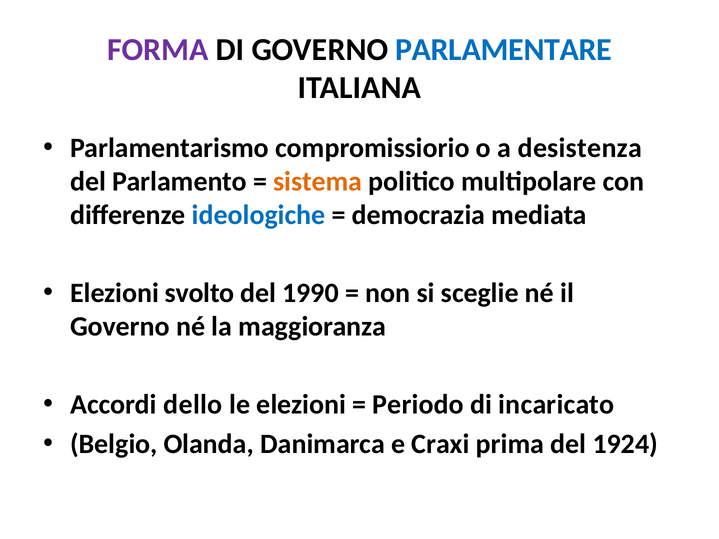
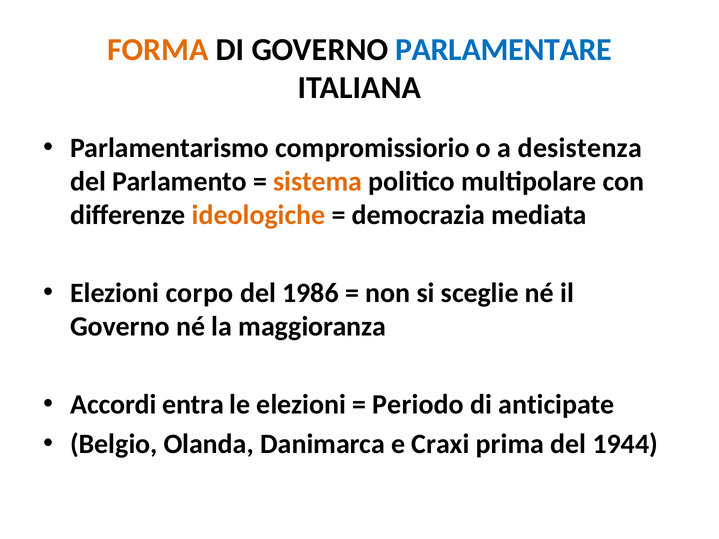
FORMA colour: purple -> orange (158, 50)
ideologiche colour: blue -> orange (259, 215)
svolto: svolto -> corpo (199, 293)
1990: 1990 -> 1986 (310, 293)
dello: dello -> entra (193, 405)
incaricato: incaricato -> anticipate (557, 405)
1924: 1924 -> 1944 (625, 444)
